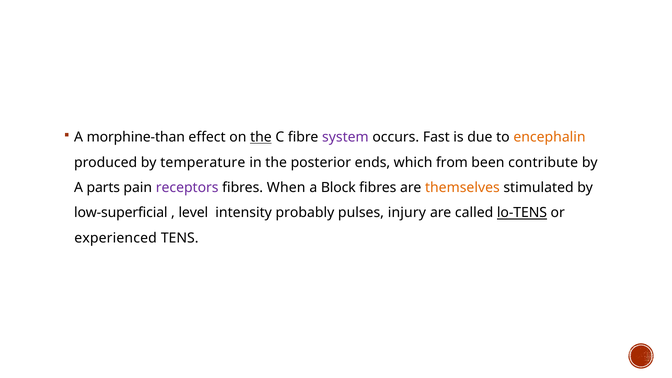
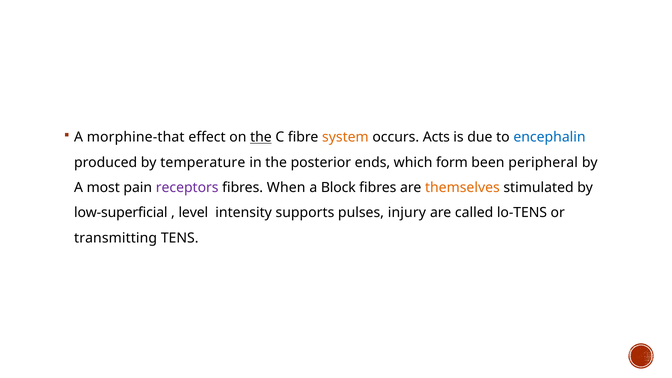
morphine-than: morphine-than -> morphine-that (136, 137)
system colour: purple -> orange (345, 137)
Fast: Fast -> Acts (436, 137)
encephalin colour: orange -> blue (550, 137)
from: from -> form (452, 162)
contribute: contribute -> peripheral (543, 162)
parts: parts -> most (103, 188)
probably: probably -> supports (305, 213)
lo-TENS underline: present -> none (522, 213)
experienced: experienced -> transmitting (116, 238)
